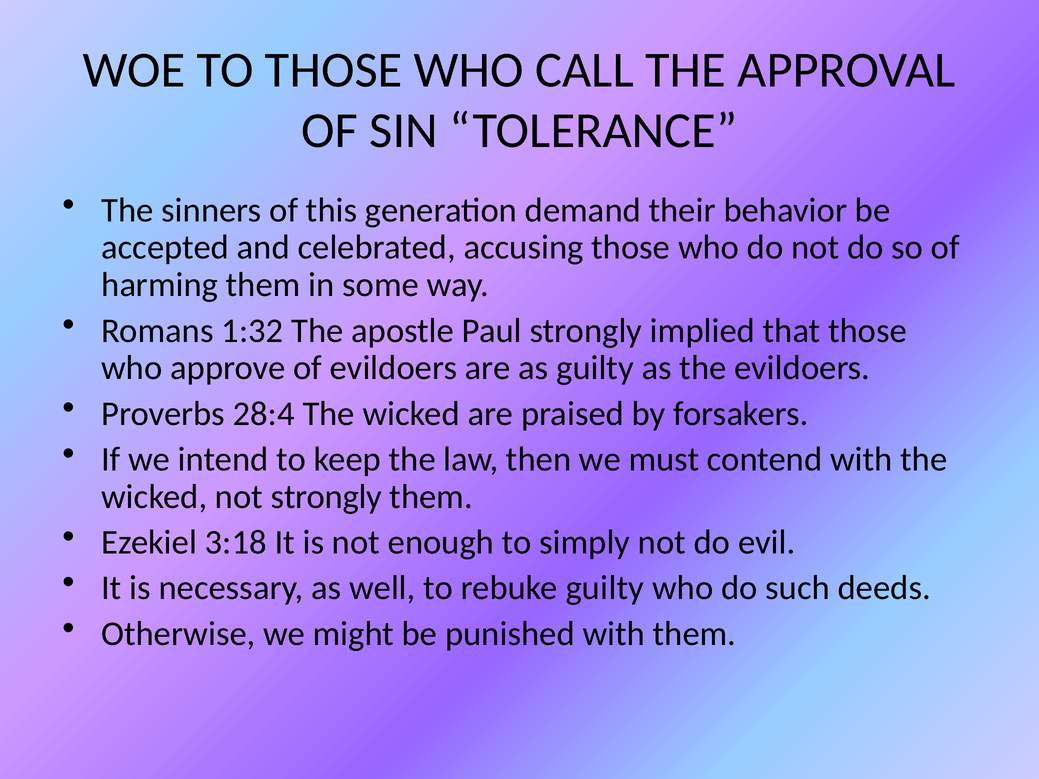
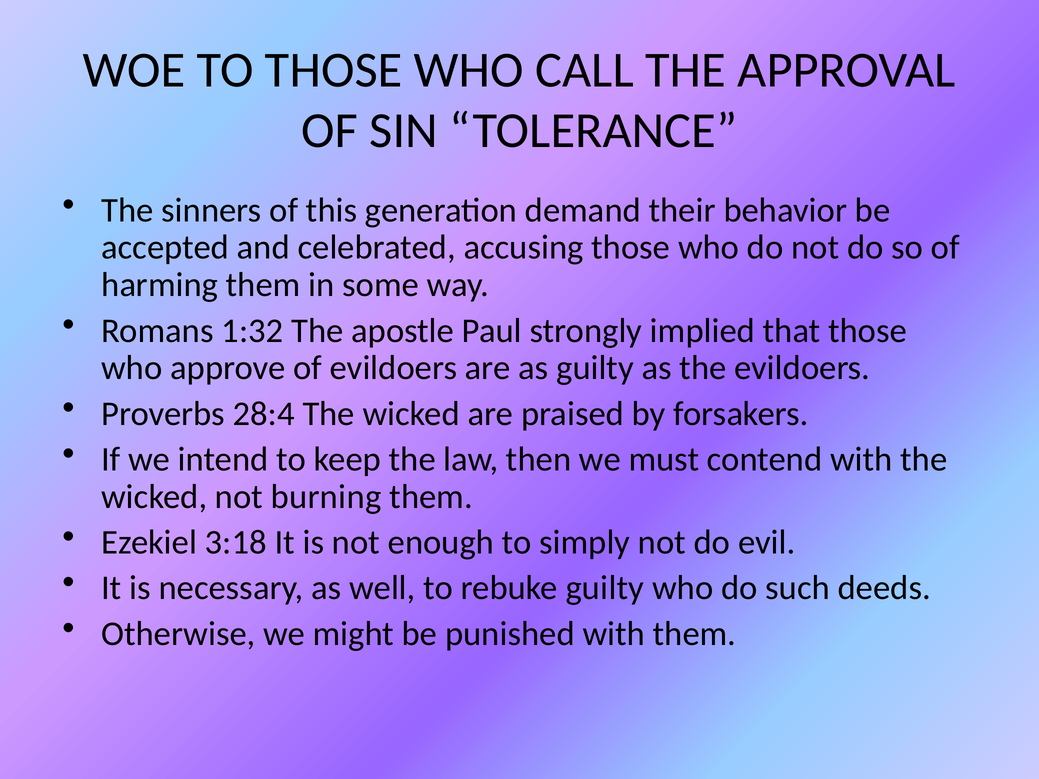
not strongly: strongly -> burning (326, 497)
